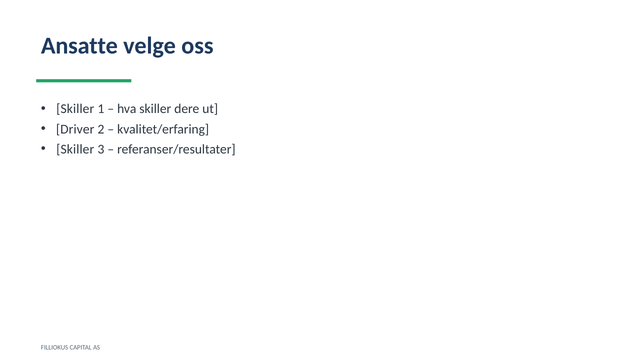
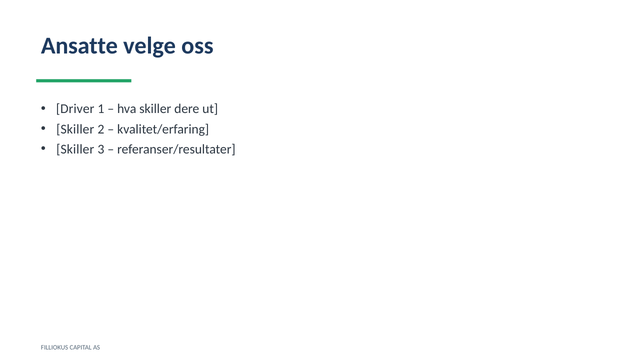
Skiller: Skiller -> Driver (75, 109)
Driver: Driver -> Skiller (75, 129)
